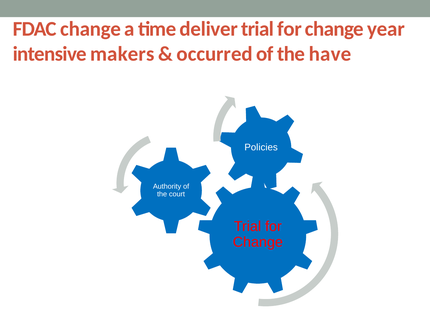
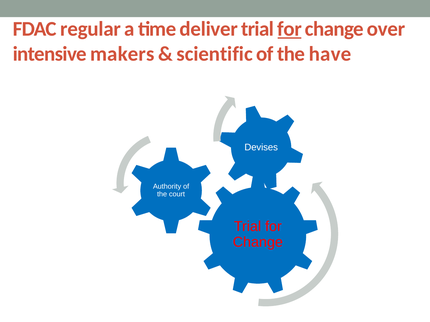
FDAC change: change -> regular (91, 29)
for underline: none -> present (290, 29)
year: year -> over (386, 29)
occurred: occurred -> scientific (215, 54)
Policies: Policies -> Devises (261, 148)
